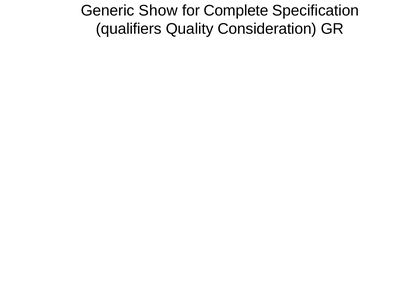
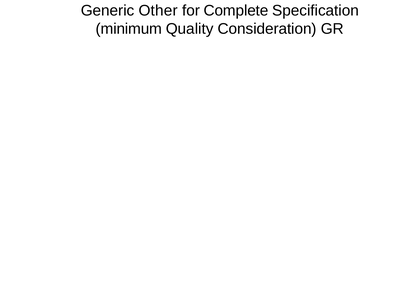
Show: Show -> Other (158, 10)
qualifiers: qualifiers -> minimum (129, 29)
